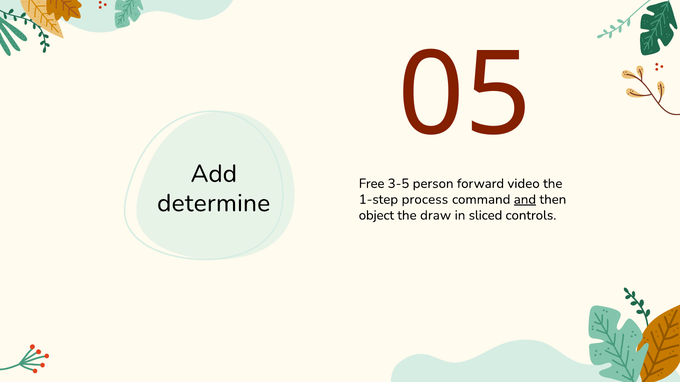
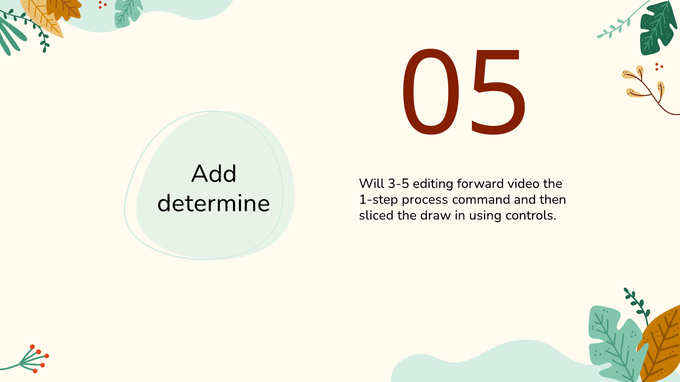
Free: Free -> Will (372, 184)
person: person -> editing (433, 184)
and underline: present -> none (525, 200)
object: object -> sliced (376, 216)
sliced: sliced -> using (485, 216)
